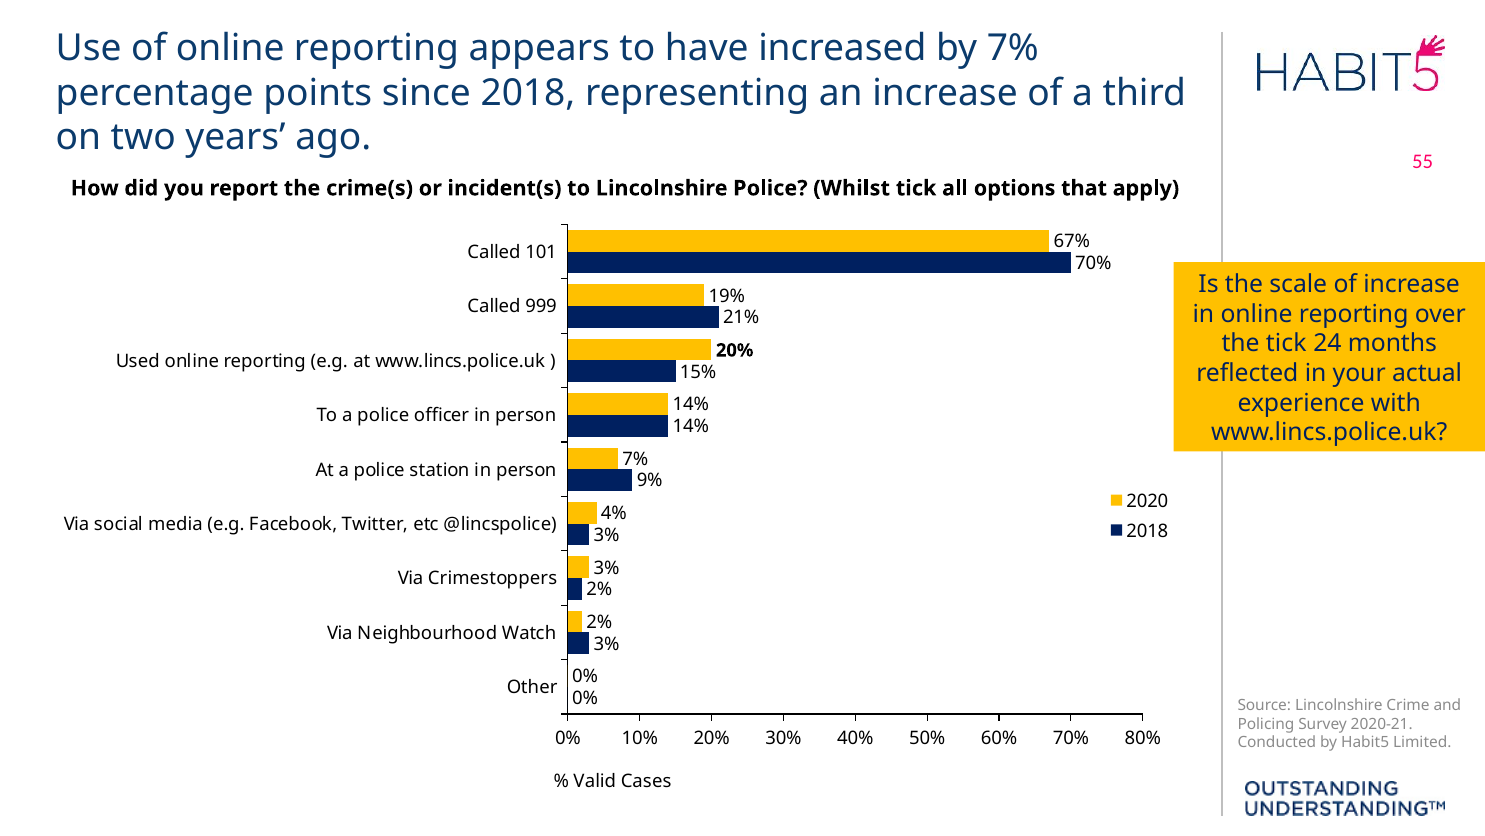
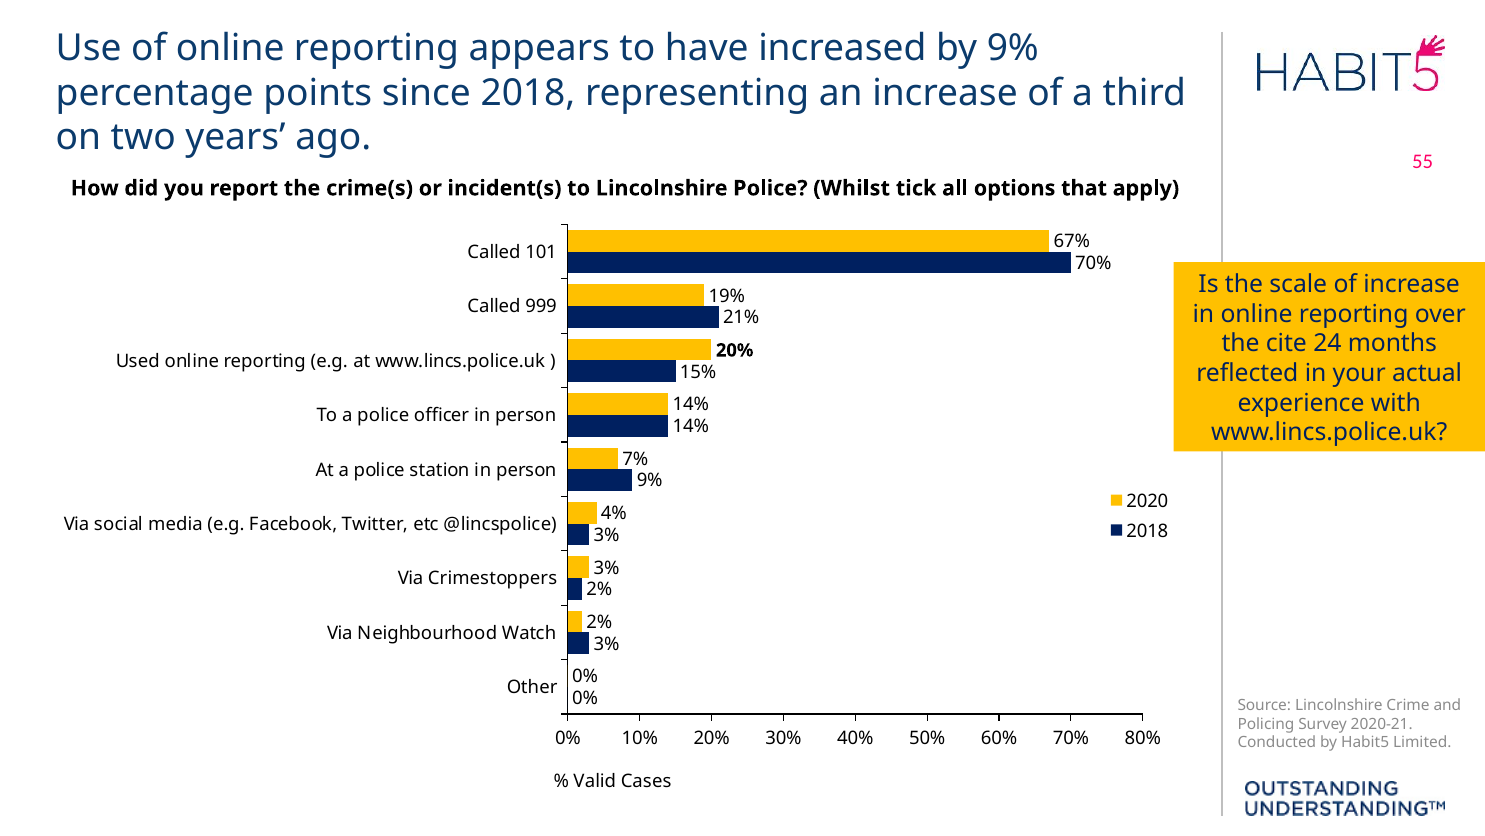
by 7%: 7% -> 9% (1013, 48)
the tick: tick -> cite (1286, 343)
